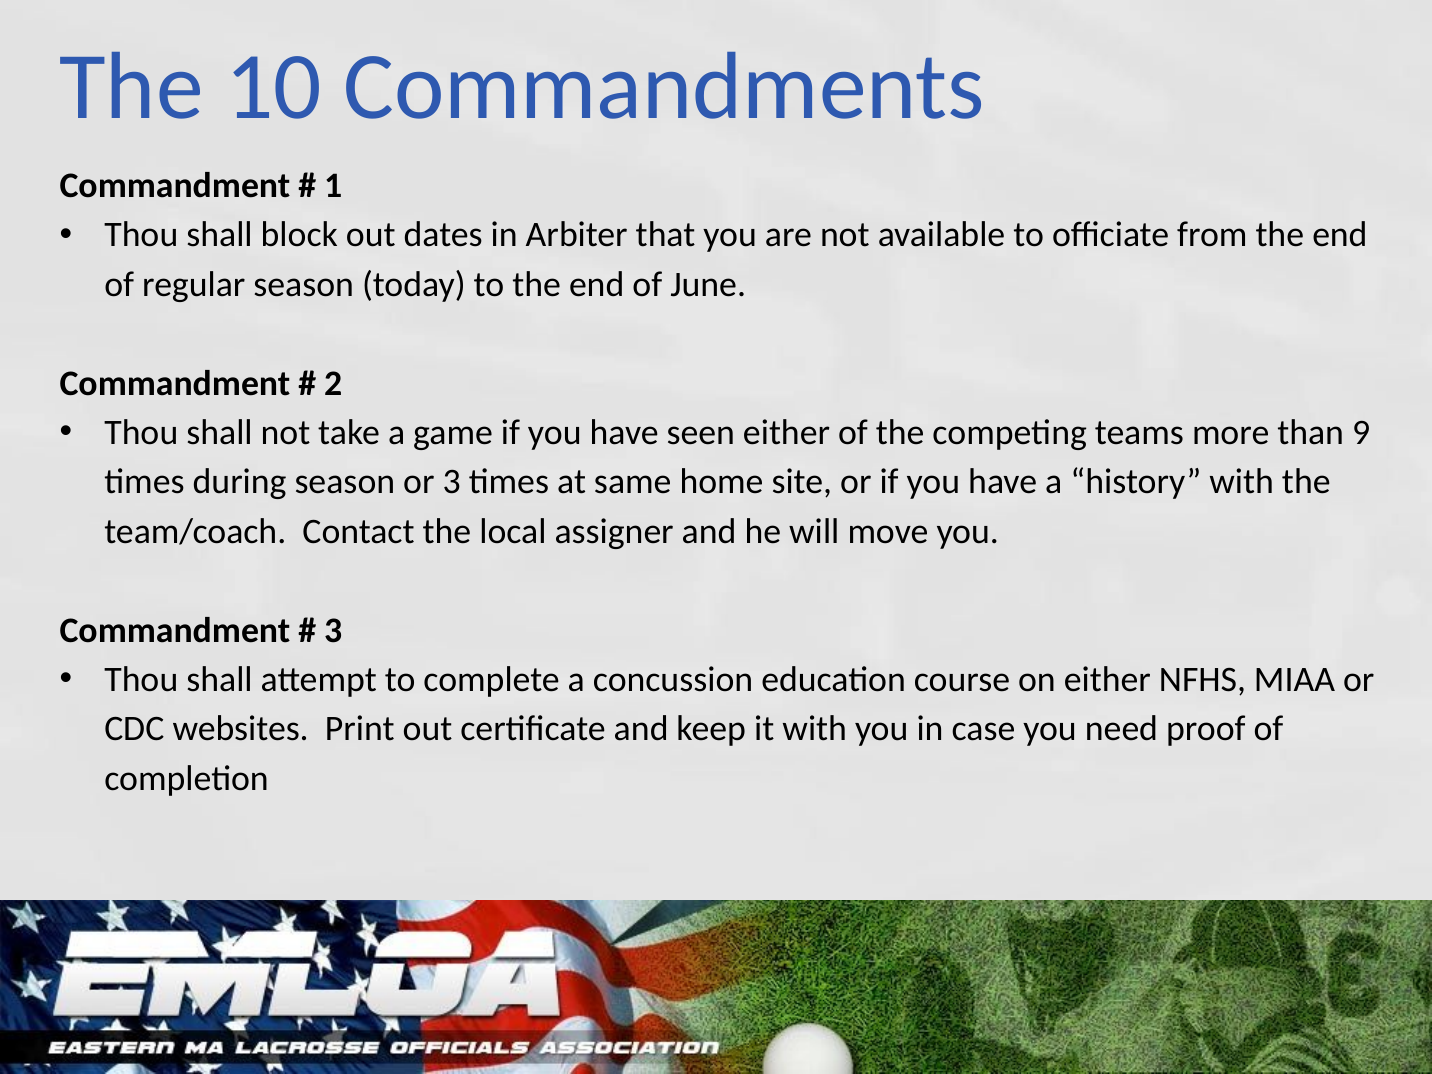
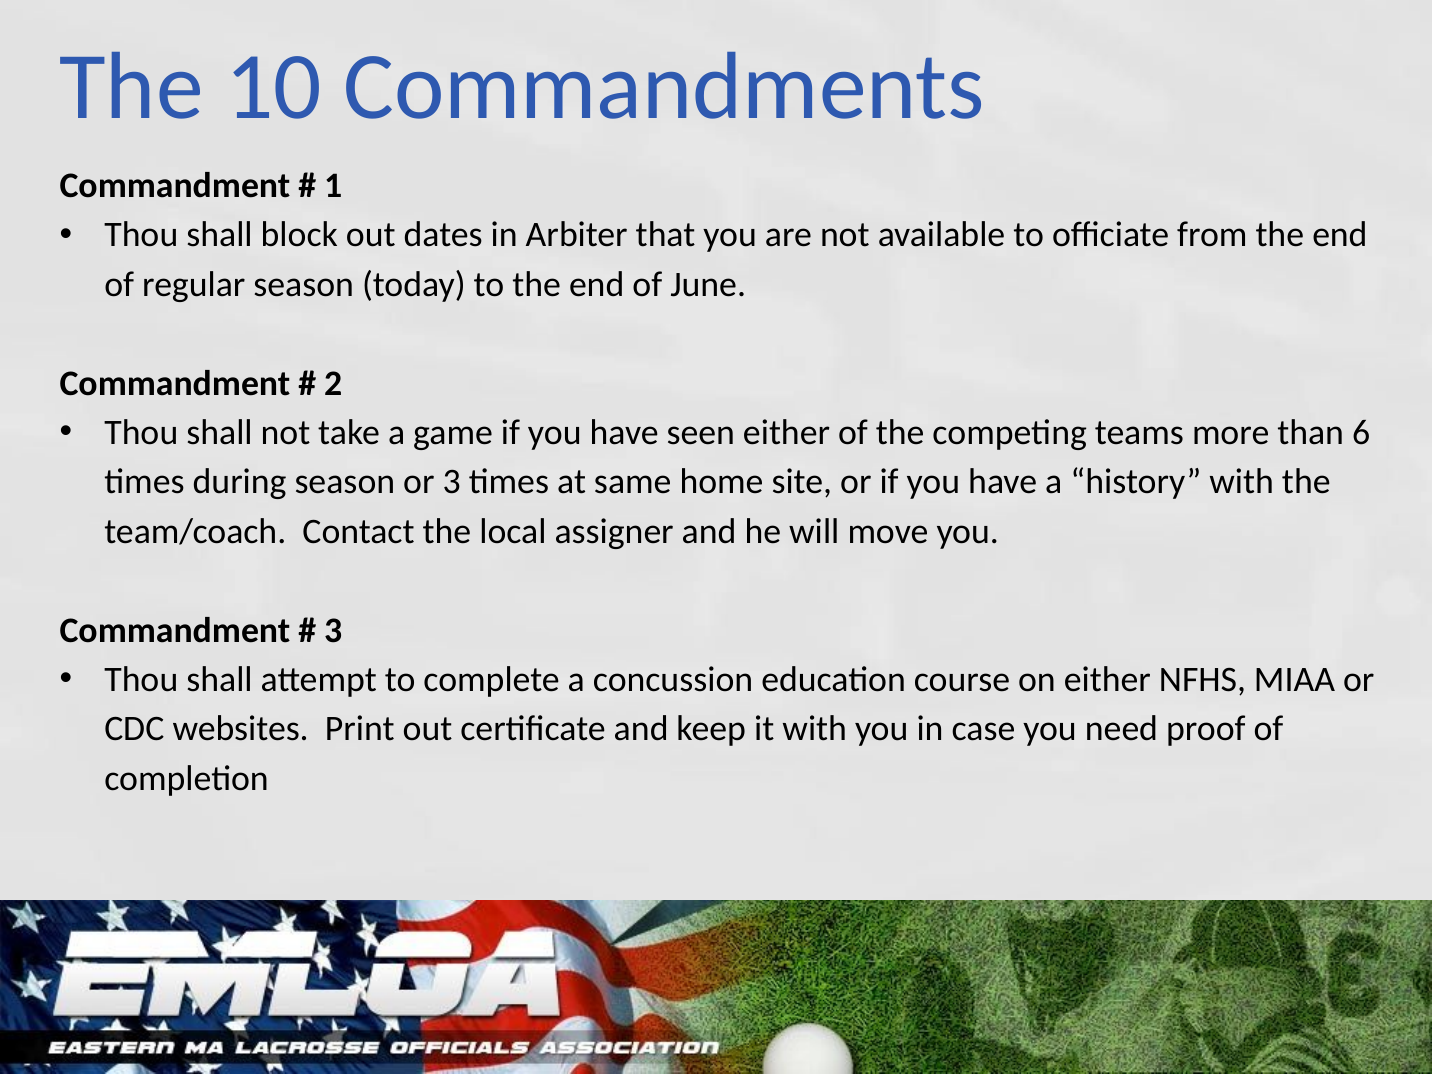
9: 9 -> 6 (1361, 433)
